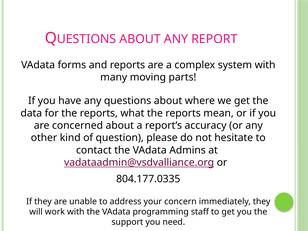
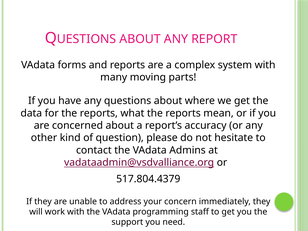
804.177.0335: 804.177.0335 -> 517.804.4379 (148, 179)
